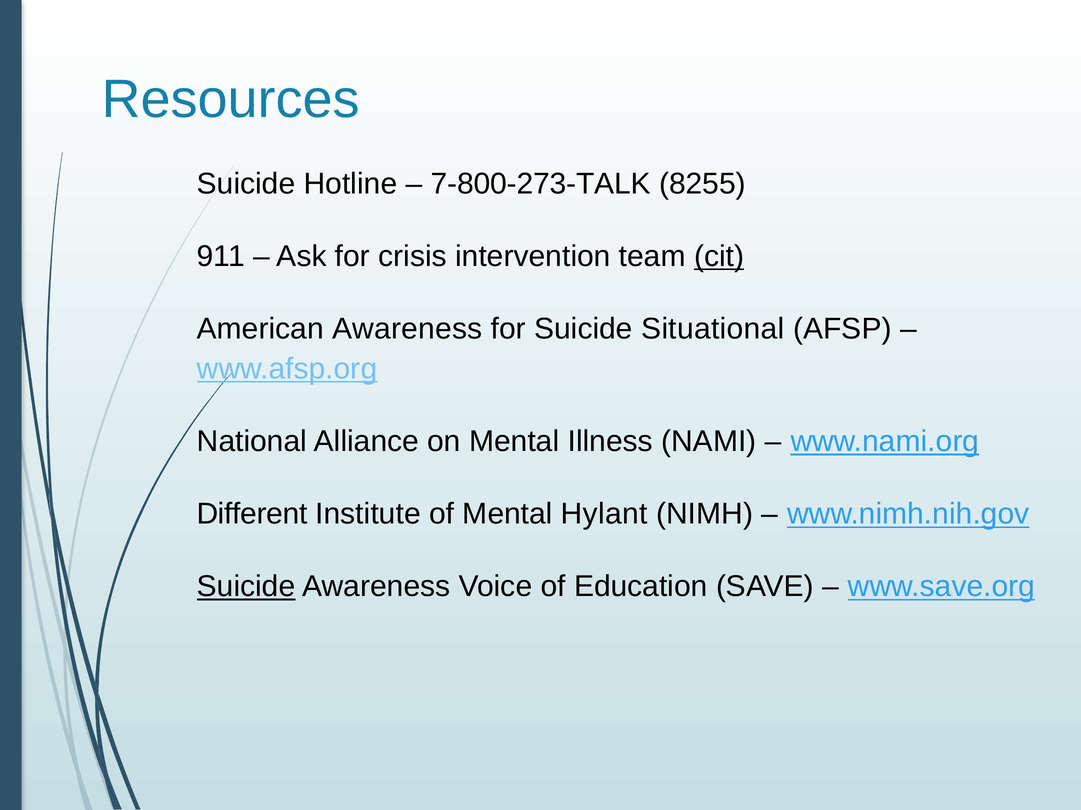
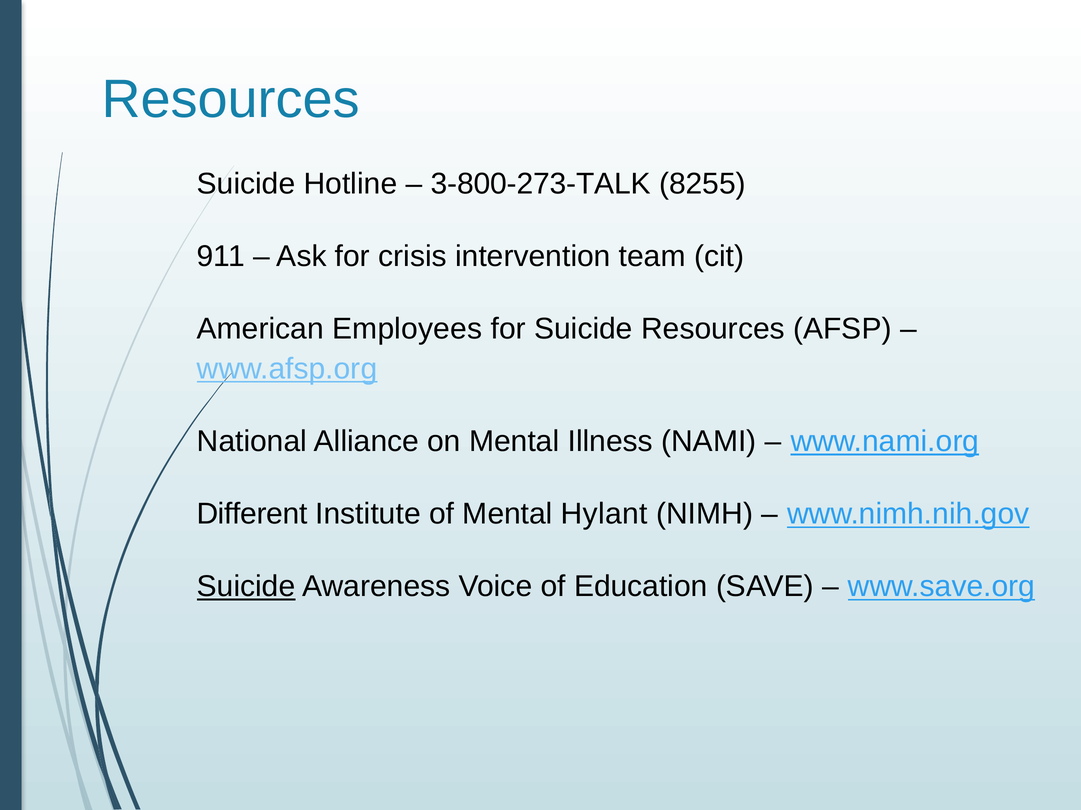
7-800-273-TALK: 7-800-273-TALK -> 3-800-273-TALK (541, 184)
cit underline: present -> none (719, 257)
American Awareness: Awareness -> Employees (407, 329)
Suicide Situational: Situational -> Resources (713, 329)
